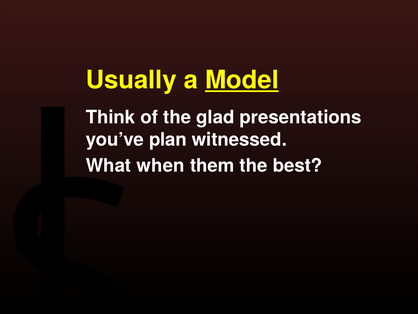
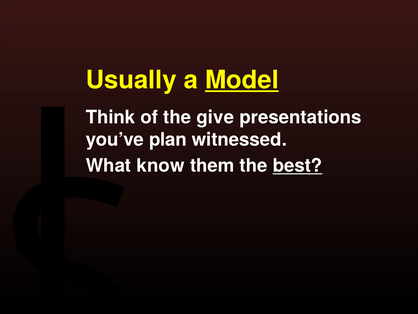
glad: glad -> give (215, 117)
when: when -> know (161, 166)
best underline: none -> present (298, 166)
